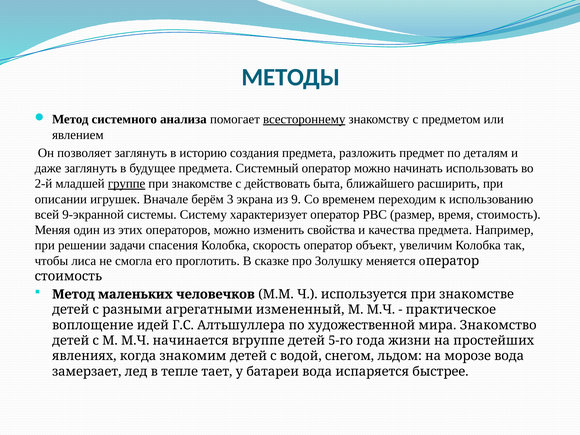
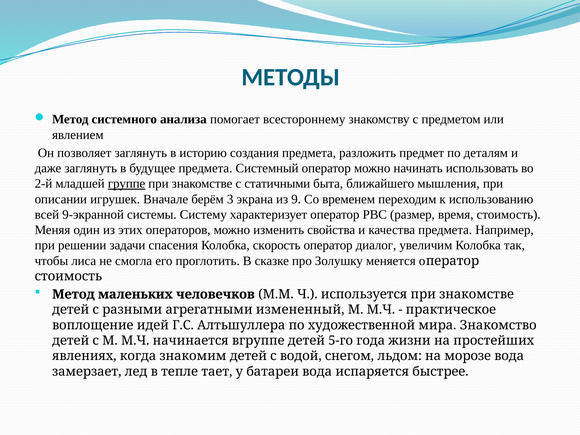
всестороннему underline: present -> none (304, 119)
действовать: действовать -> статичными (277, 184)
расширить: расширить -> мышления (449, 184)
объект: объект -> диалог (376, 245)
